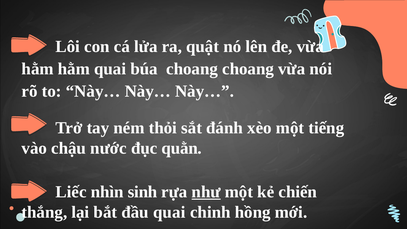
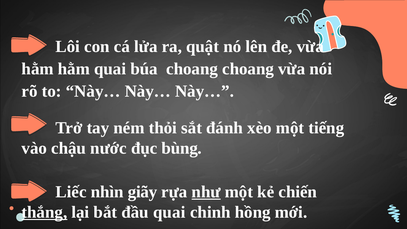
quằn: quằn -> bùng (182, 148)
sinh: sinh -> giãy (143, 192)
thắng underline: none -> present (44, 212)
